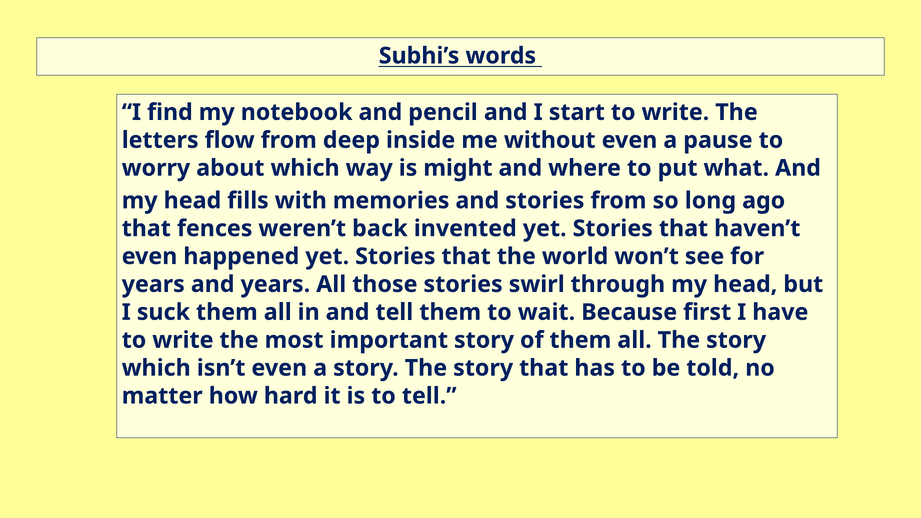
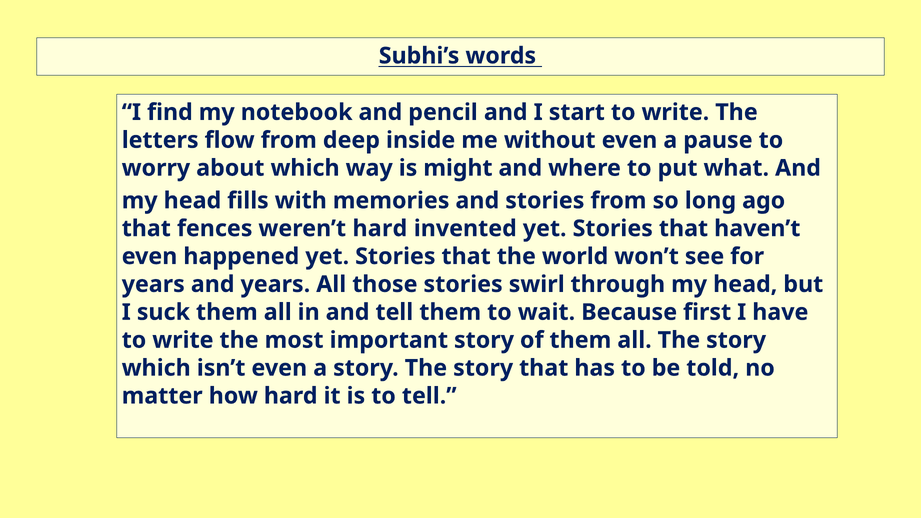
weren’t back: back -> hard (380, 229)
